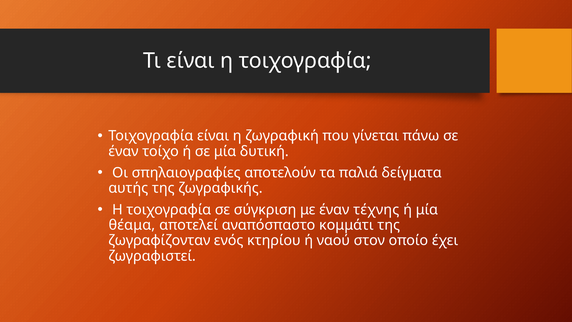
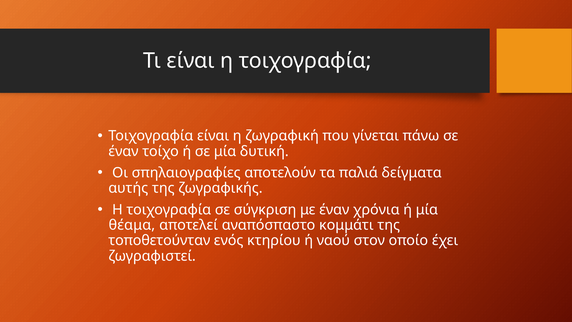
τέχνης: τέχνης -> χρόνια (376, 209)
ζωγραφίζονταν: ζωγραφίζονταν -> τοποθετούνταν (159, 240)
